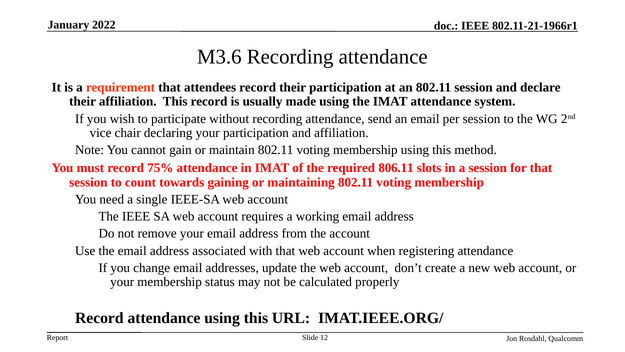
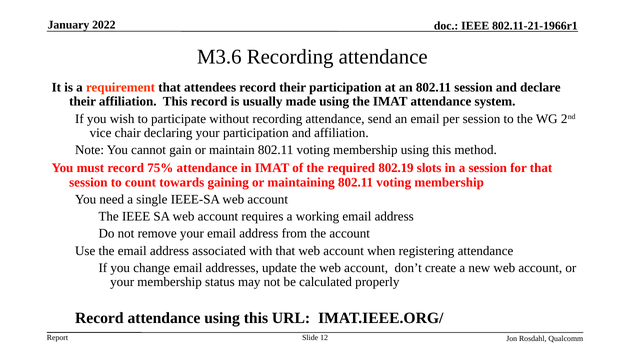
806.11: 806.11 -> 802.19 (396, 168)
